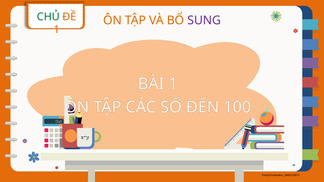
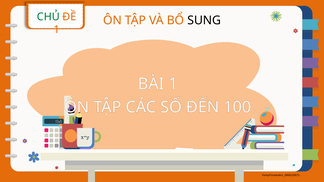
SUNG colour: purple -> black (204, 20)
